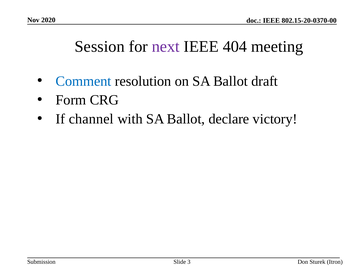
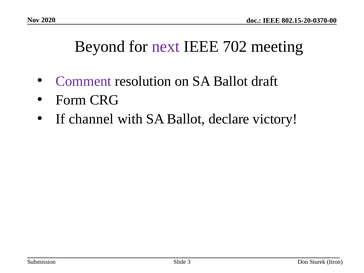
Session: Session -> Beyond (100, 47)
404: 404 -> 702 (235, 47)
Comment colour: blue -> purple (83, 81)
